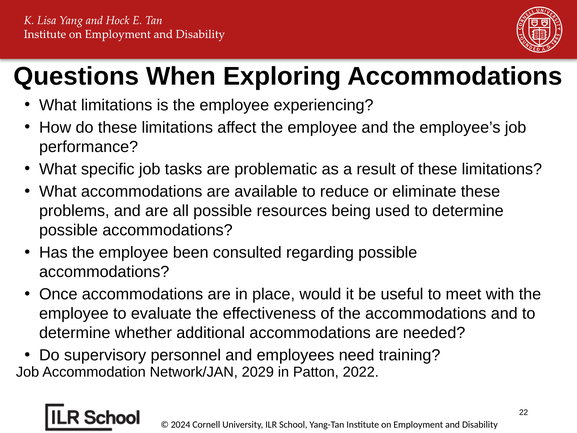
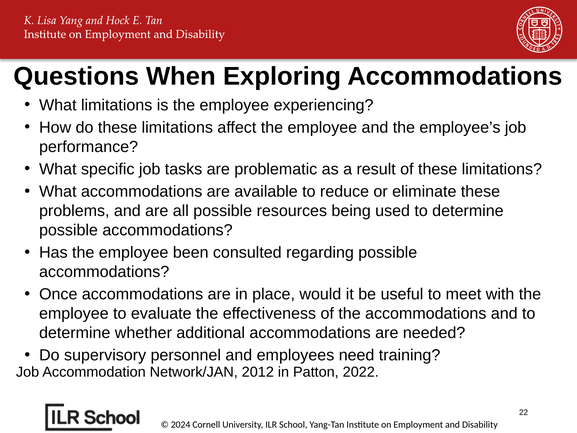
2029: 2029 -> 2012 (258, 372)
